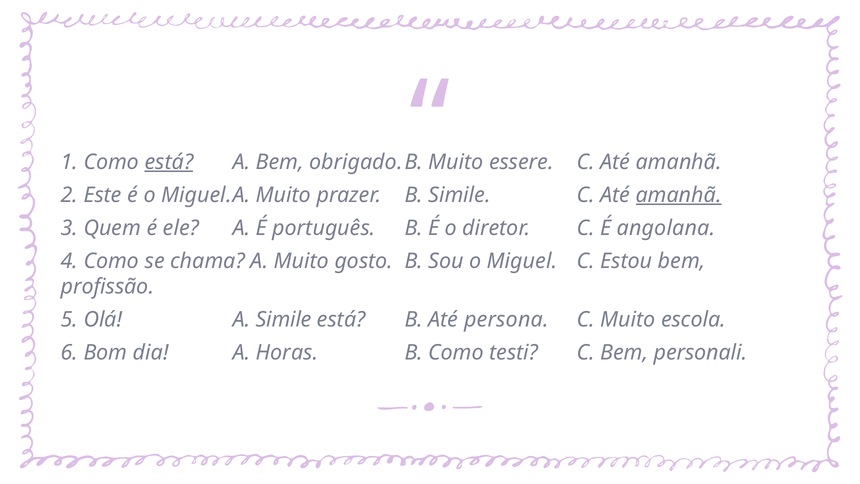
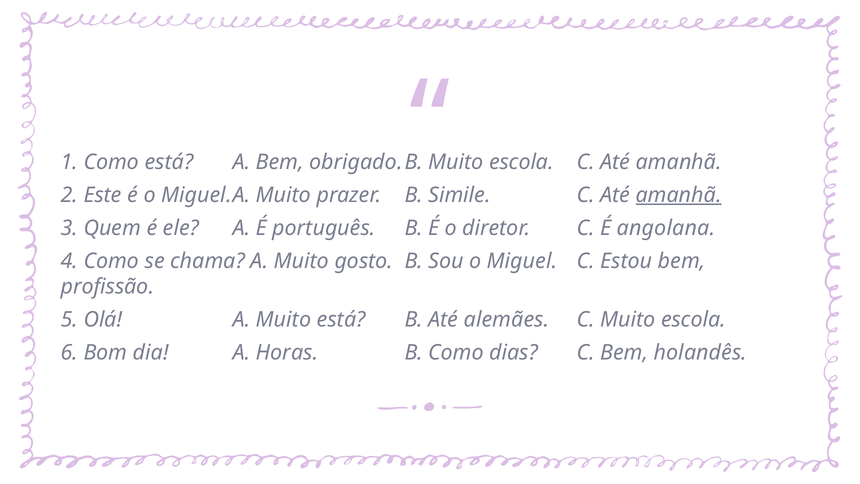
está underline: present -> none (169, 162)
essere: essere -> escola (521, 162)
Olá A Simile: Simile -> Muito (284, 320)
persona: persona -> alemães (507, 320)
testi: testi -> dias (514, 353)
personali: personali -> holandês (700, 353)
